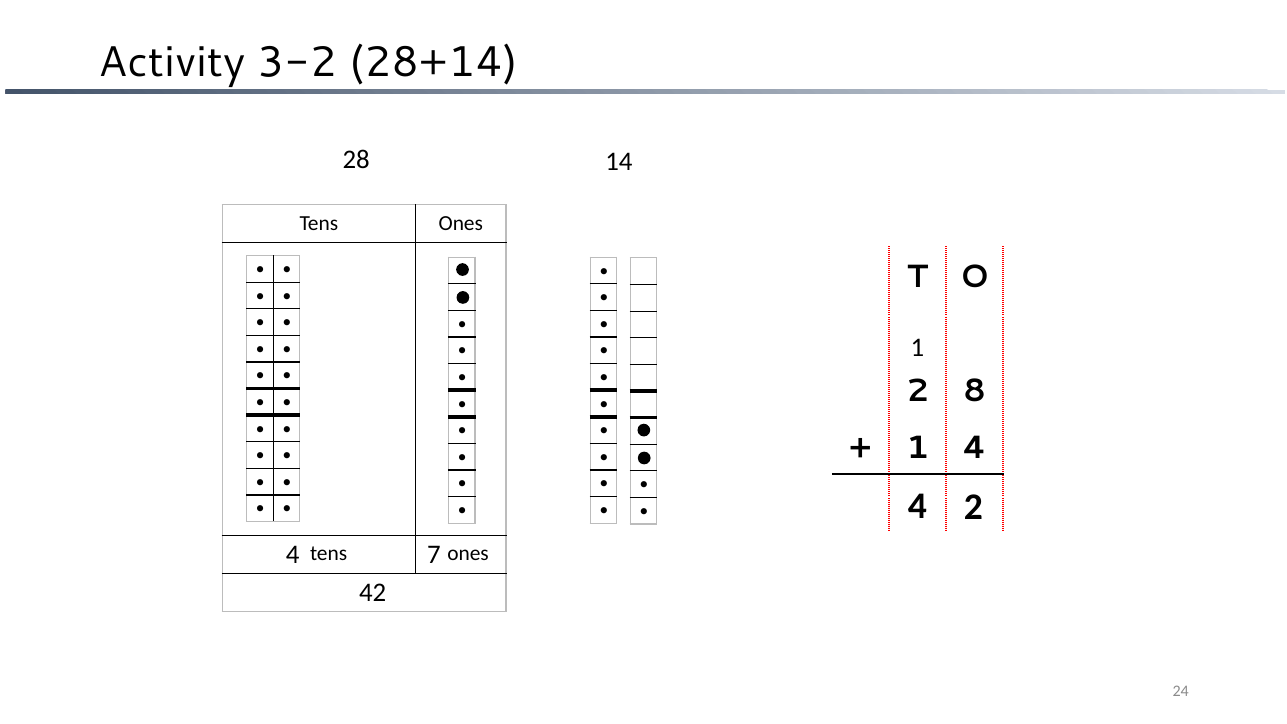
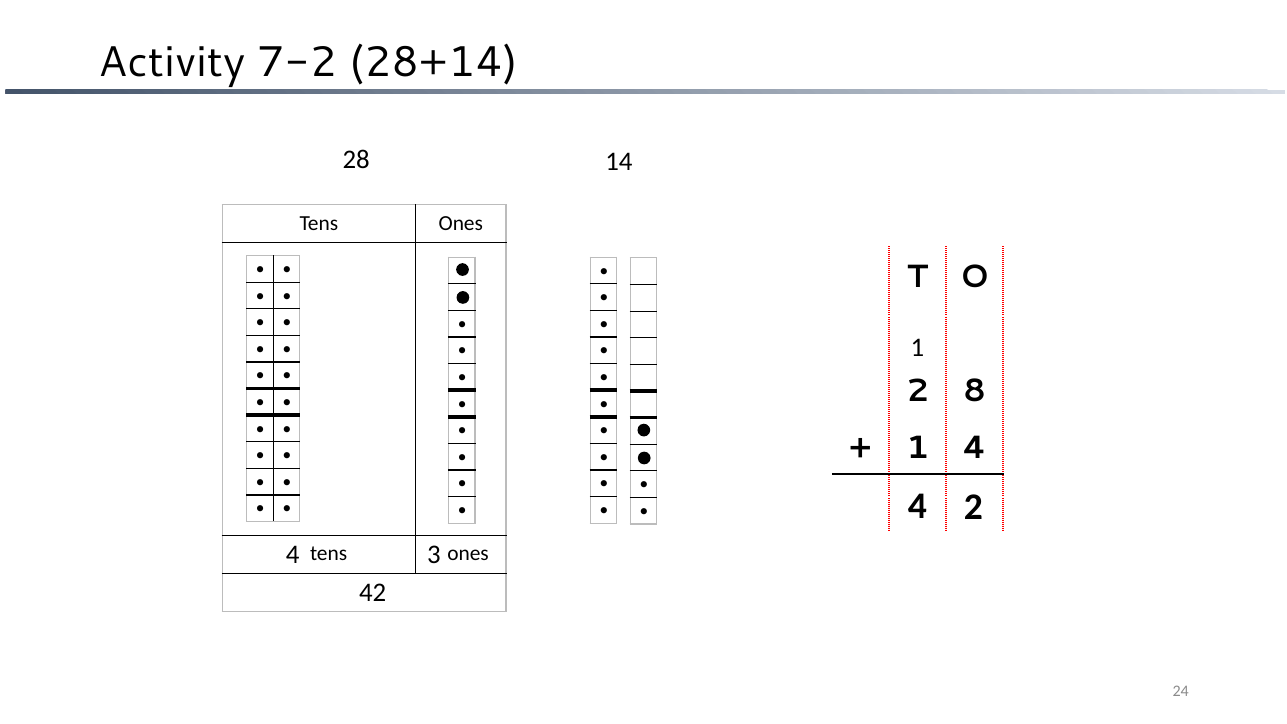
3-2: 3-2 -> 7-2 (297, 62)
7: 7 -> 3 (434, 555)
